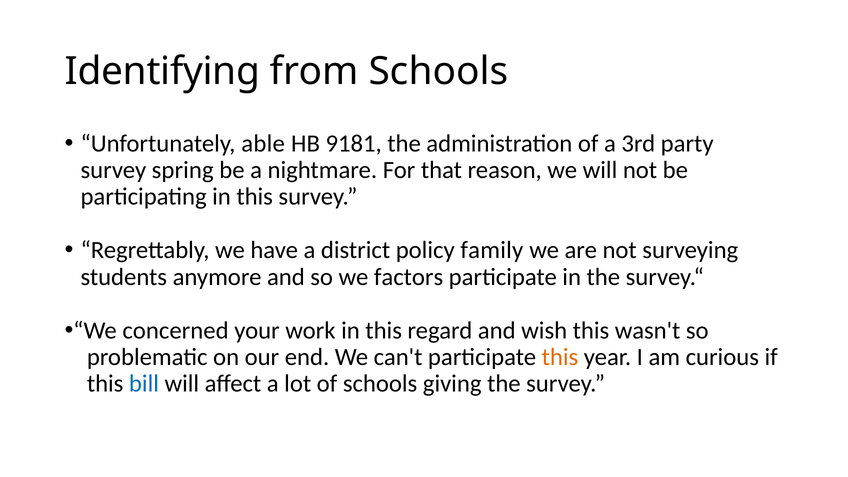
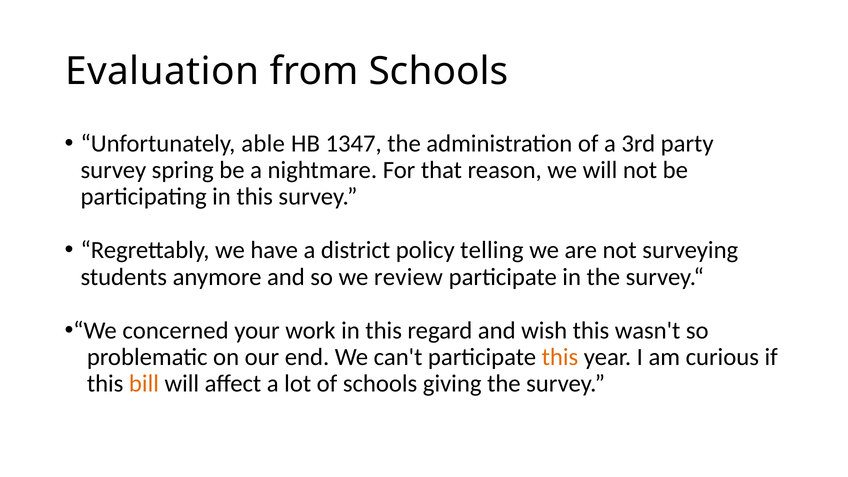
Identifying: Identifying -> Evaluation (162, 71)
9181: 9181 -> 1347 (354, 143)
family: family -> telling (492, 250)
factors: factors -> review (408, 277)
bill colour: blue -> orange (144, 384)
